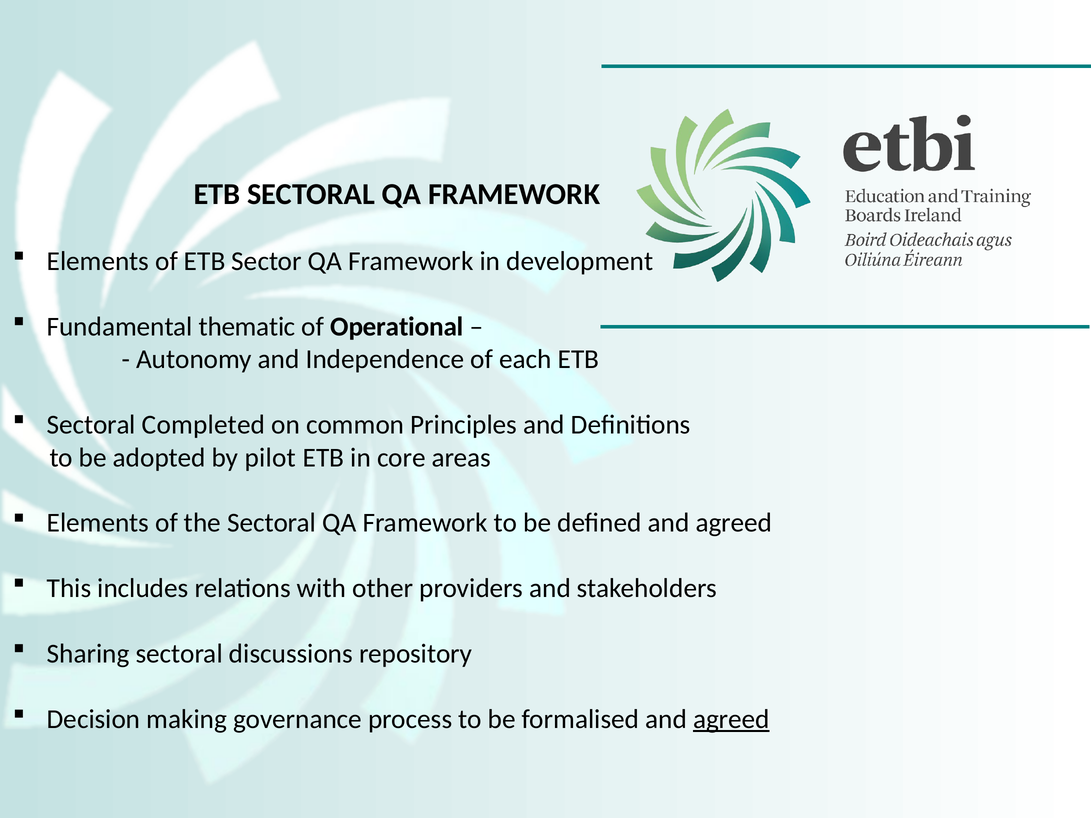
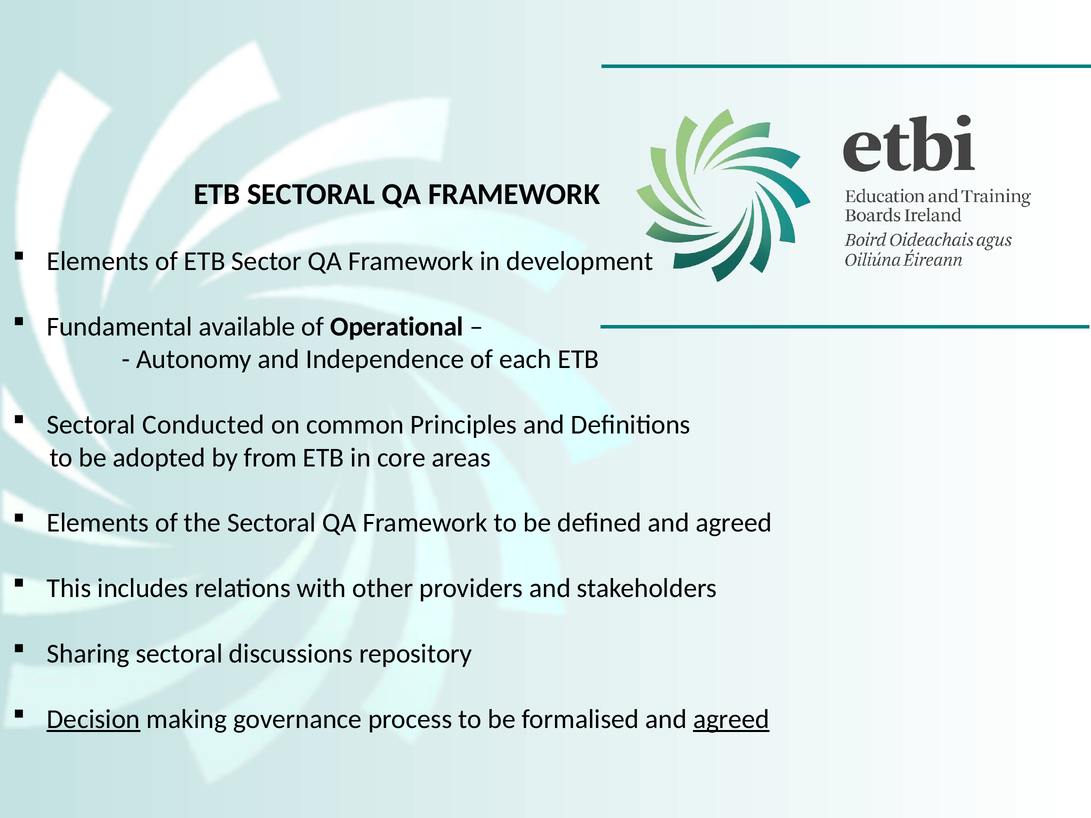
thematic: thematic -> available (247, 327)
Completed: Completed -> Conducted (203, 425)
pilot: pilot -> from (271, 458)
Decision underline: none -> present (94, 720)
